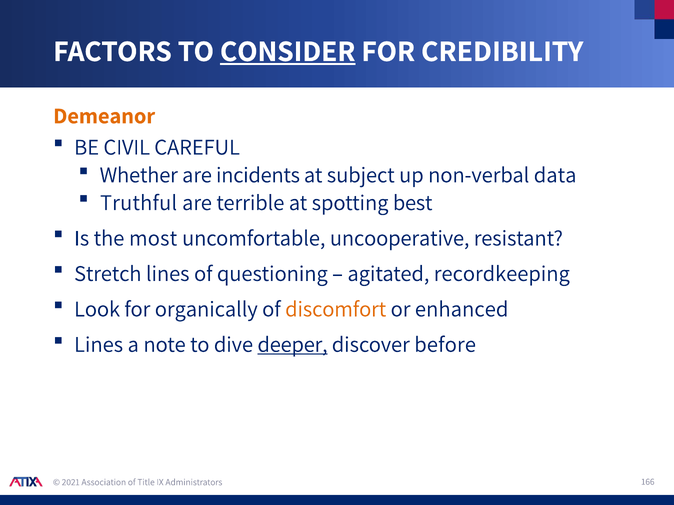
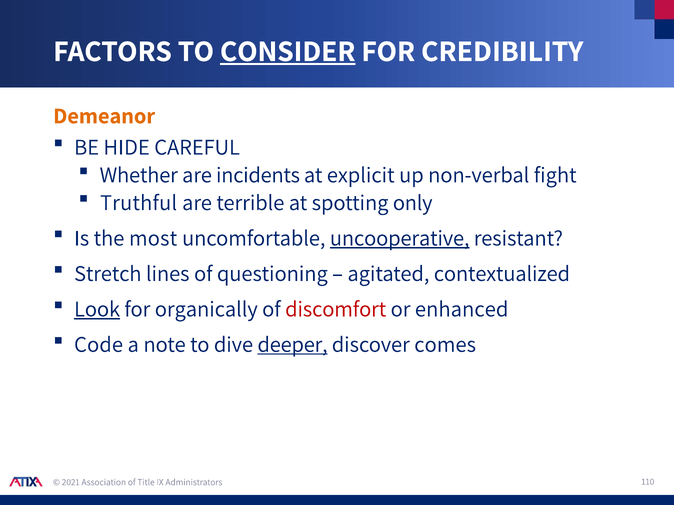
CIVIL: CIVIL -> HIDE (127, 147)
subject: subject -> explicit (361, 175)
data: data -> fight (555, 175)
best: best -> only (413, 203)
uncooperative underline: none -> present (400, 238)
recordkeeping: recordkeeping -> contextualized (502, 274)
Look underline: none -> present (97, 309)
discomfort colour: orange -> red (336, 309)
Lines: Lines -> Code (99, 345)
before: before -> comes (445, 345)
166: 166 -> 110 (648, 482)
